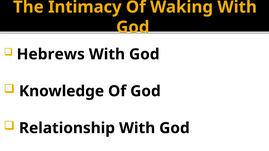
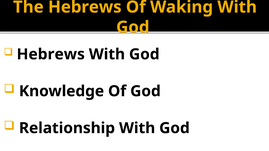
The Intimacy: Intimacy -> Hebrews (85, 7)
